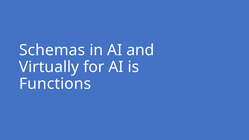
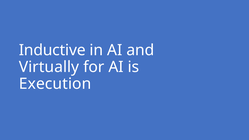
Schemas: Schemas -> Inductive (52, 50)
Functions: Functions -> Execution (55, 84)
